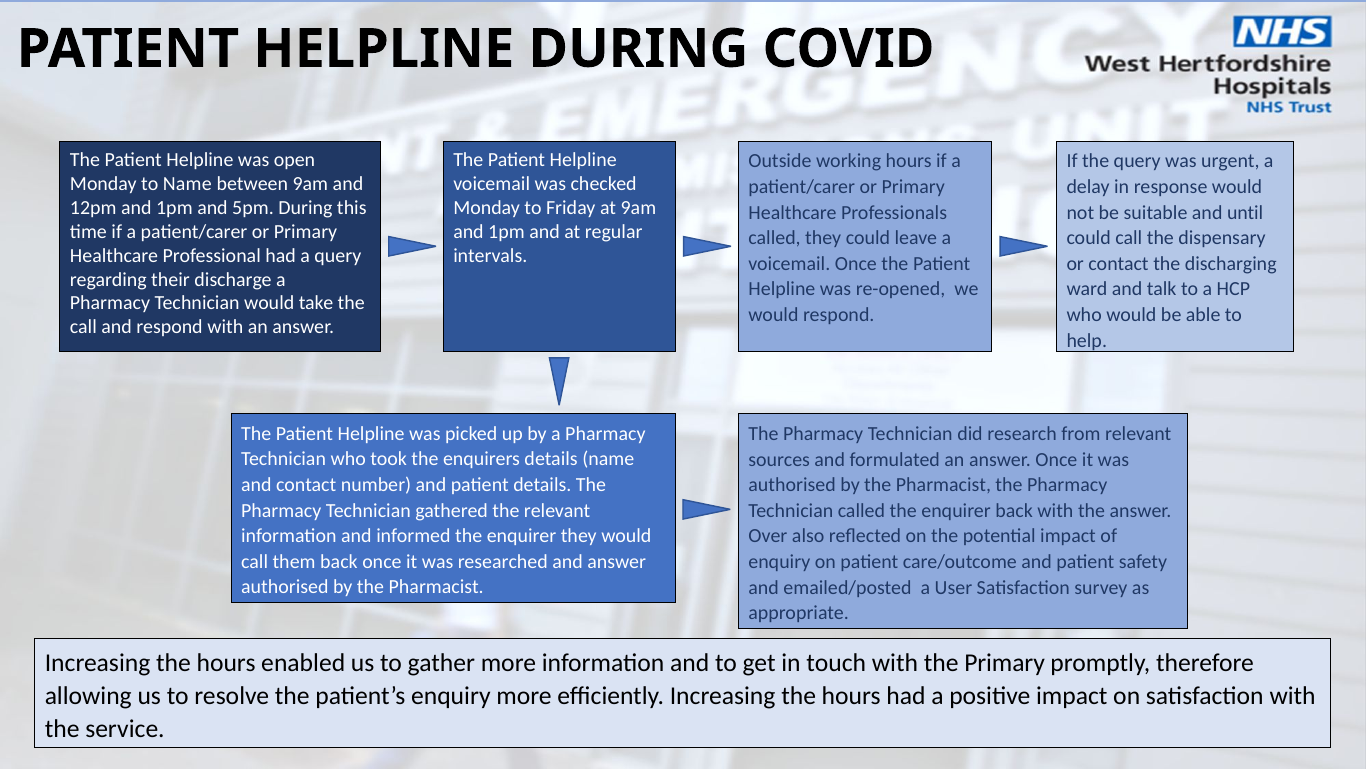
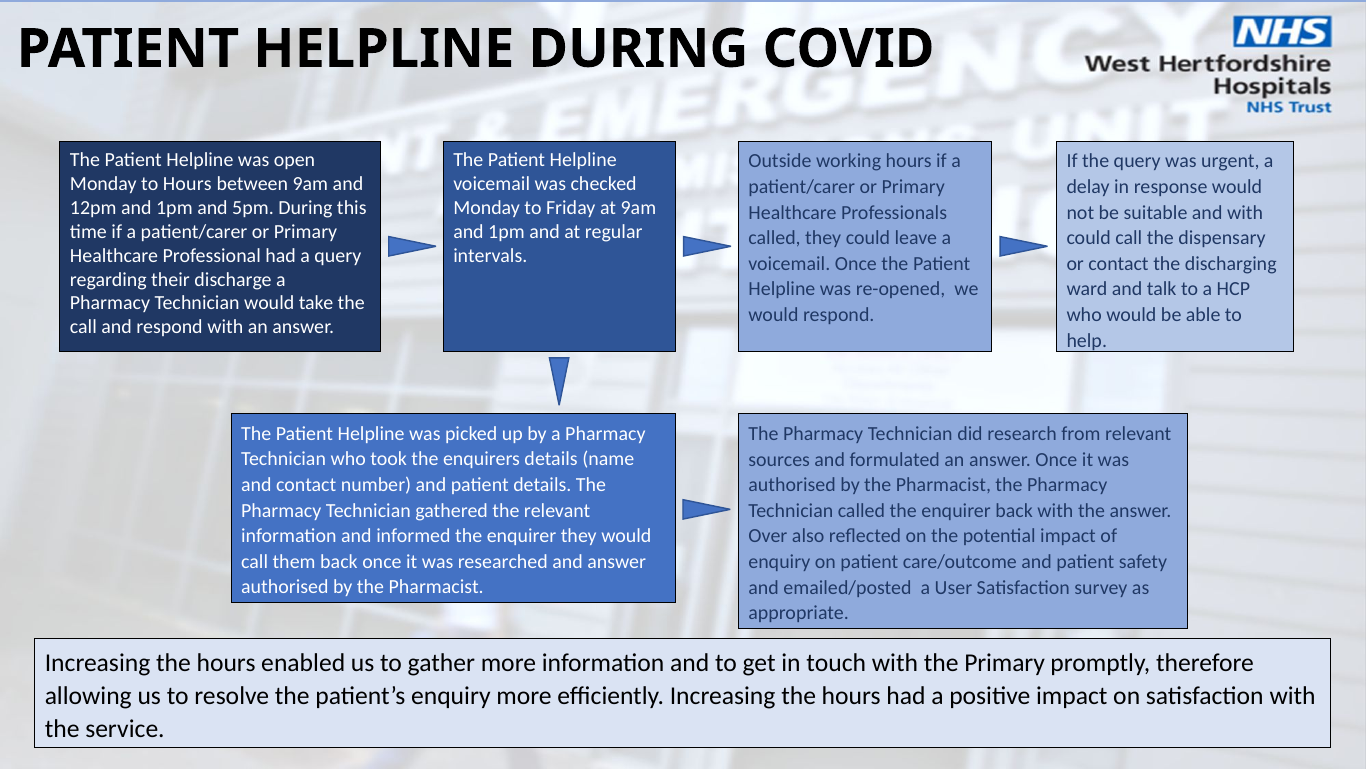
to Name: Name -> Hours (187, 184)
and until: until -> with (1245, 212)
